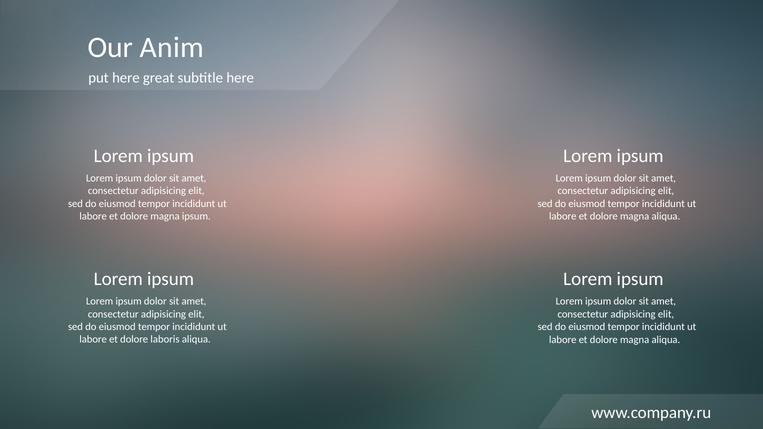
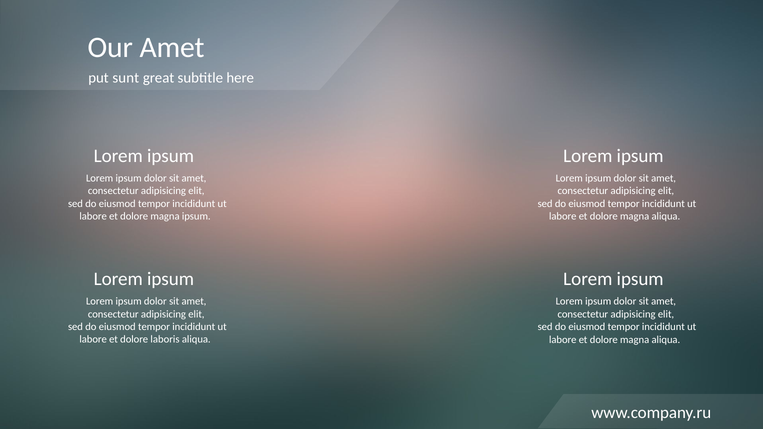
Our Anim: Anim -> Amet (172, 47)
put here: here -> sunt (126, 78)
